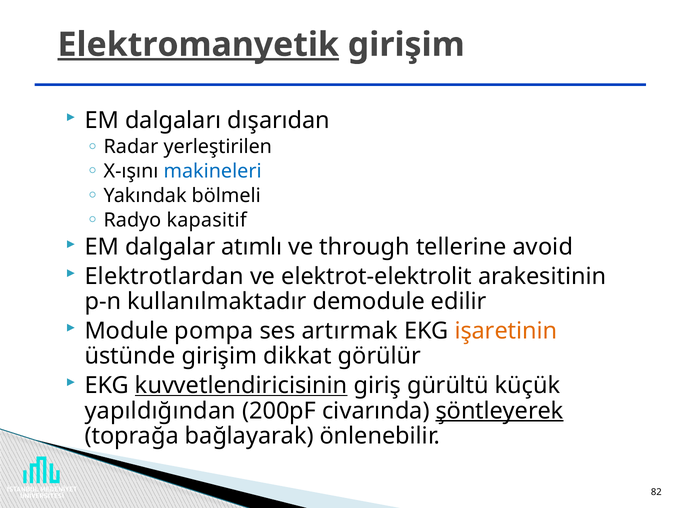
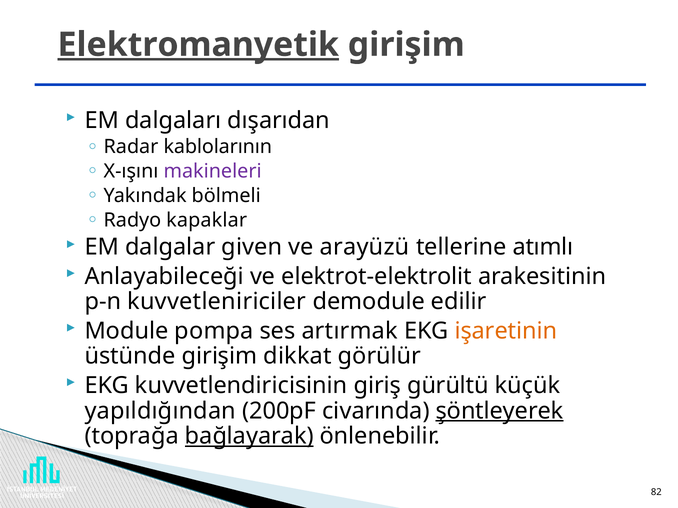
yerleştirilen: yerleştirilen -> kablolarının (218, 147)
makineleri colour: blue -> purple (213, 171)
kapasitif: kapasitif -> kapaklar (207, 220)
atımlı: atımlı -> given (252, 247)
through: through -> arayüzü (365, 247)
avoid: avoid -> atımlı (543, 247)
Elektrotlardan: Elektrotlardan -> Anlayabileceği (164, 277)
kullanılmaktadır: kullanılmaktadır -> kuvvetleniriciler (217, 302)
kuvvetlendiricisinin underline: present -> none (241, 386)
bağlayarak underline: none -> present (249, 437)
